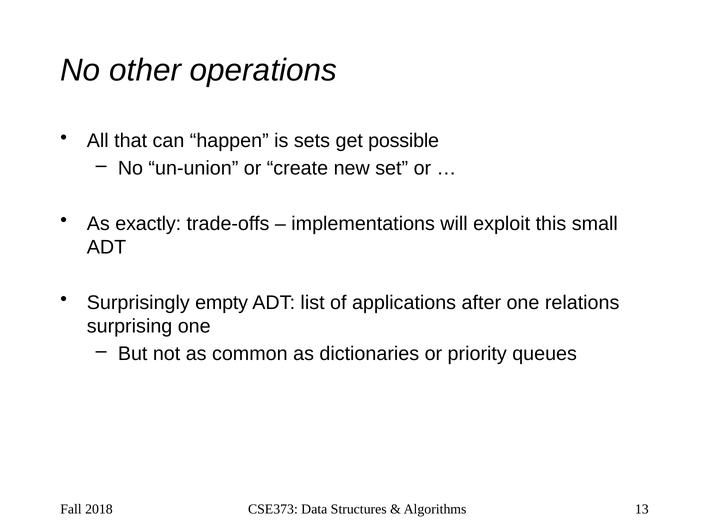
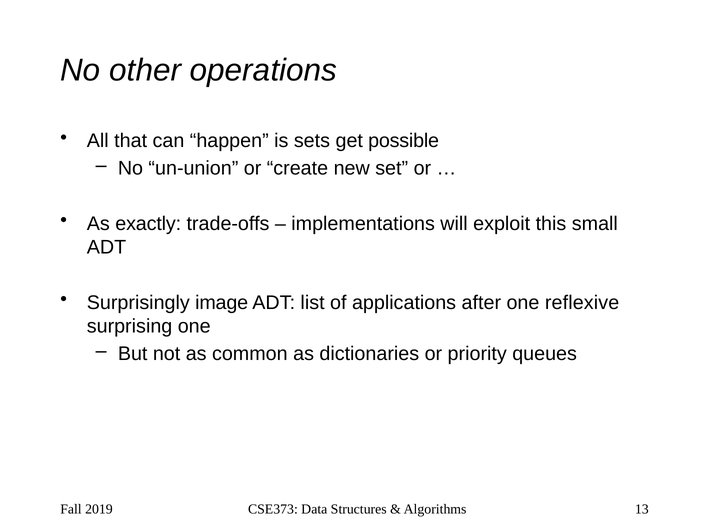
empty: empty -> image (222, 302)
relations: relations -> reflexive (582, 302)
2018: 2018 -> 2019 (99, 509)
